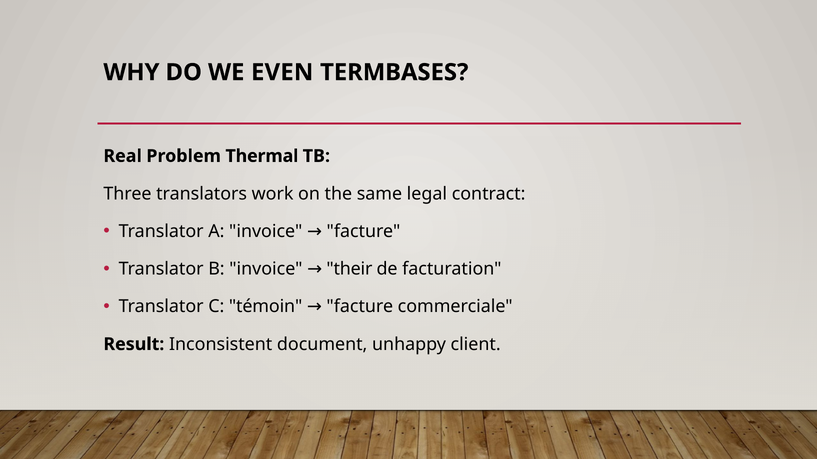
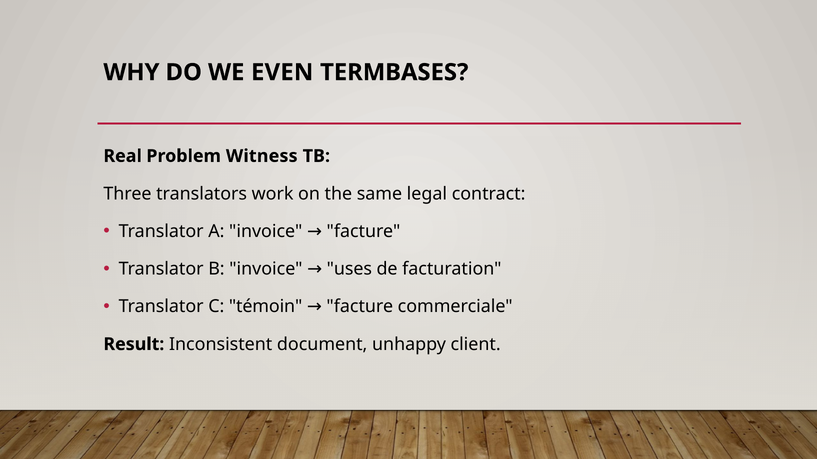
Thermal: Thermal -> Witness (262, 156)
their: their -> uses (349, 269)
